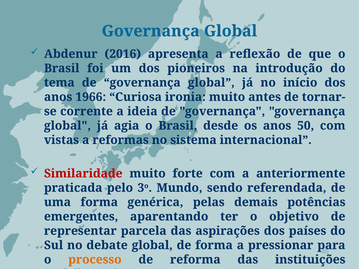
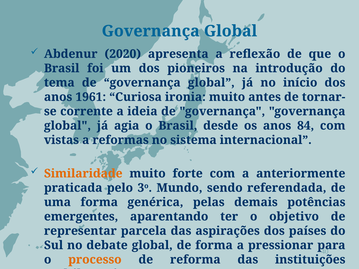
2016: 2016 -> 2020 (123, 54)
1966: 1966 -> 1961 (91, 97)
50: 50 -> 84 (306, 126)
Similaridade colour: red -> orange (83, 174)
